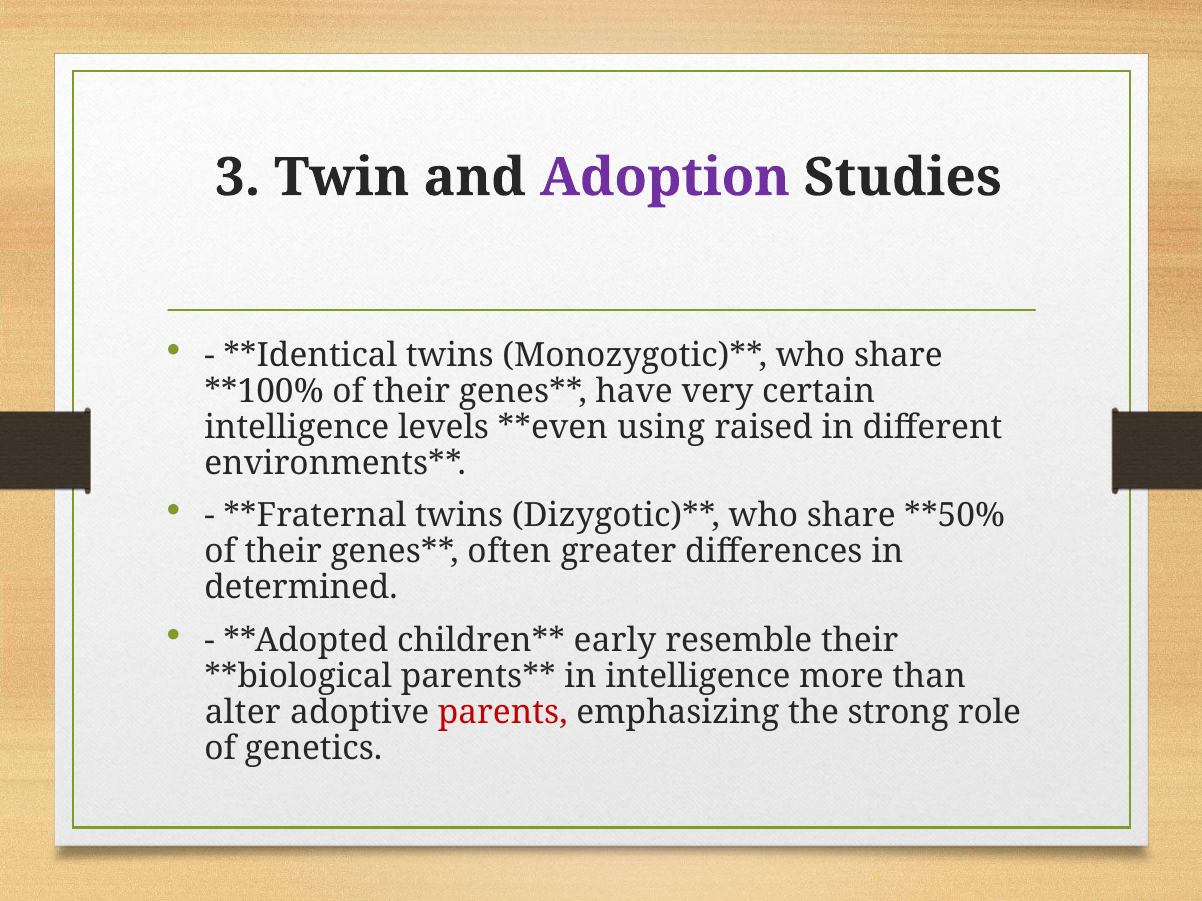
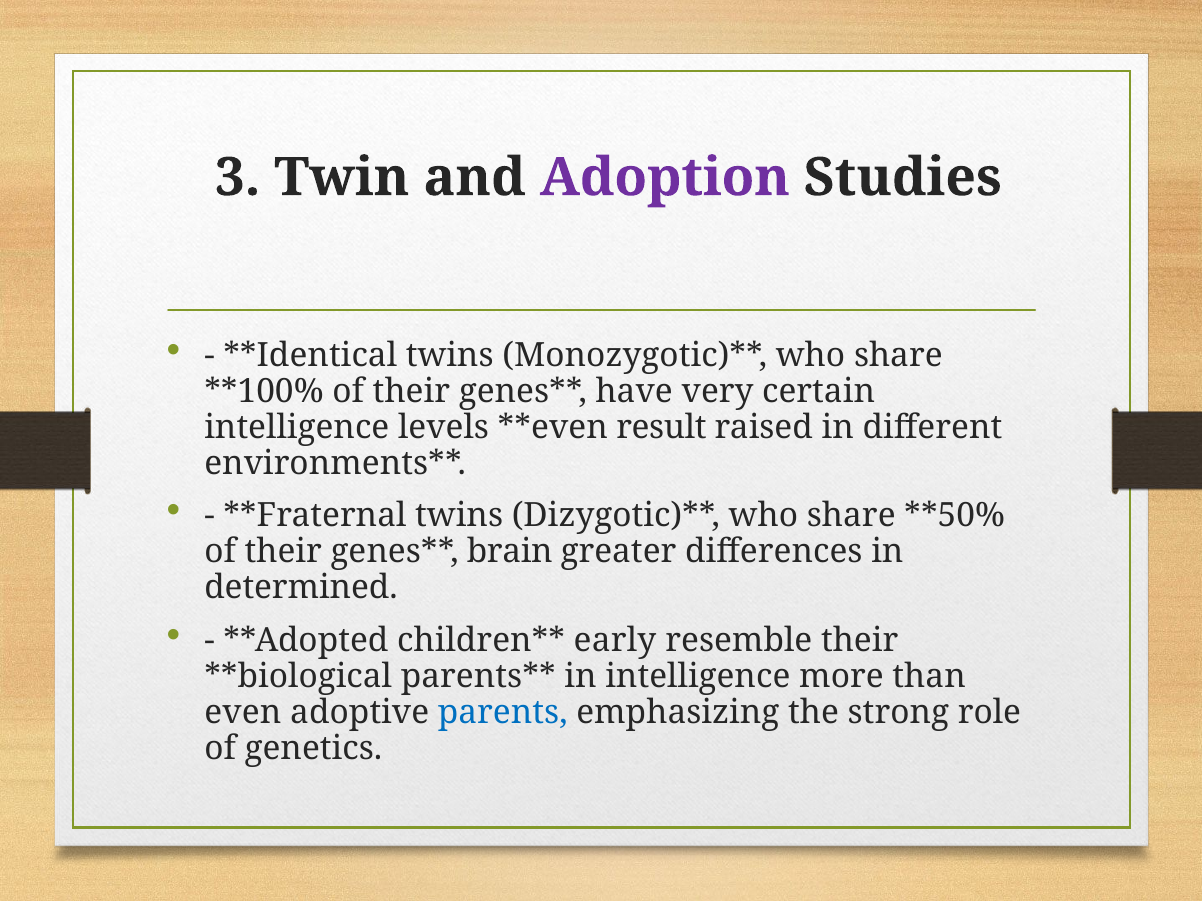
using: using -> result (661, 428)
often: often -> brain (510, 552)
alter: alter -> even (243, 713)
parents colour: red -> blue (503, 713)
